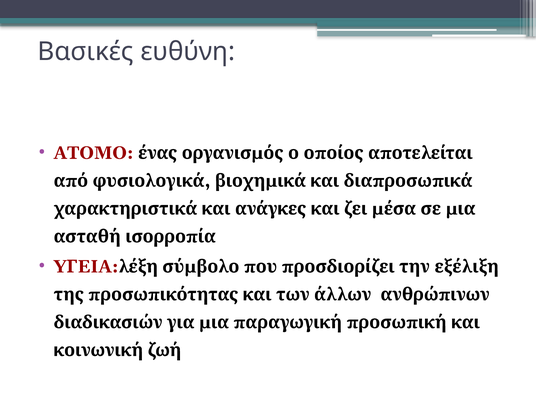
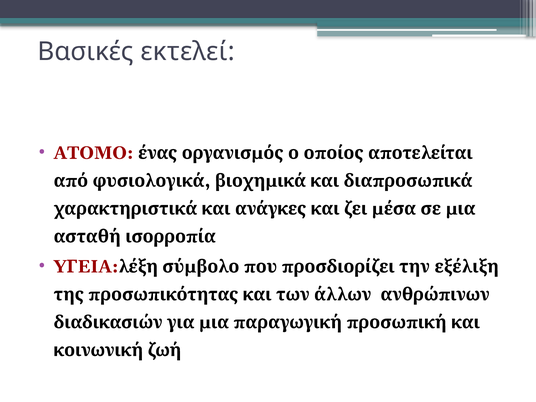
ευθύνη: ευθύνη -> εκτελεί (188, 51)
